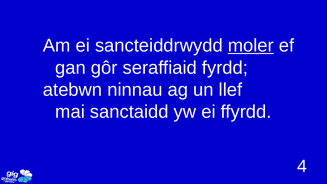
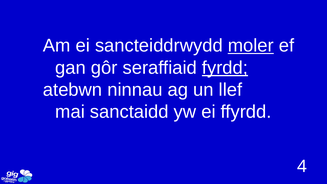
fyrdd underline: none -> present (225, 68)
